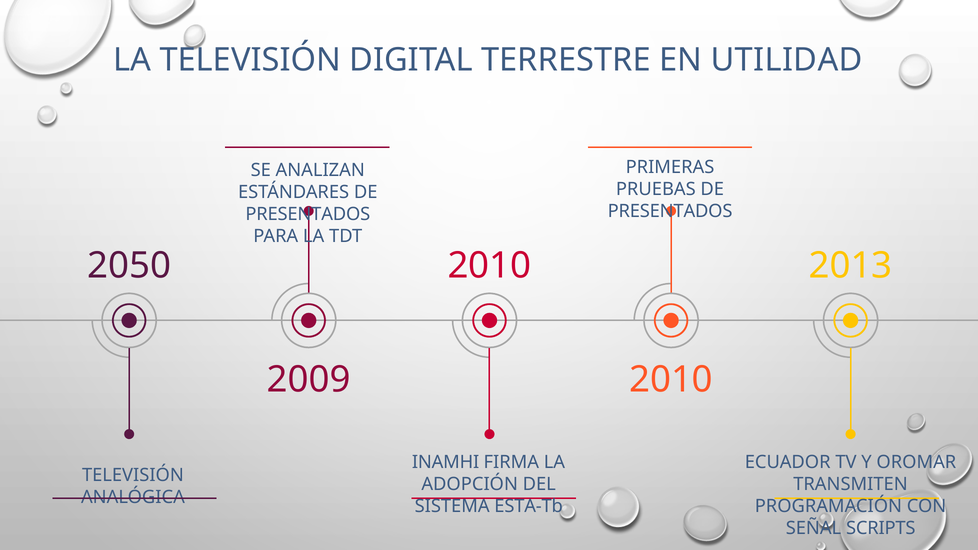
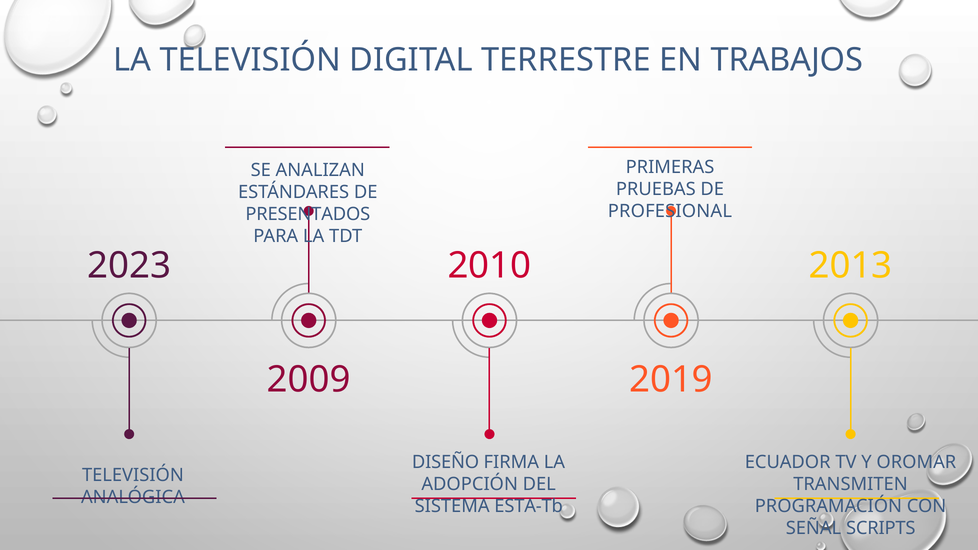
UTILIDAD: UTILIDAD -> TRABAJOS (787, 60)
PRESENTADOS: PRESENTADOS -> PROFESIONAL (670, 211)
2050: 2050 -> 2023 (129, 266)
2010: 2010 -> 2019 (671, 380)
INAMHI: INAMHI -> DISEÑO (446, 462)
